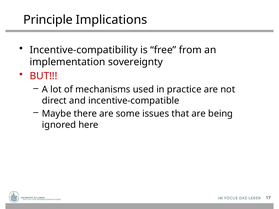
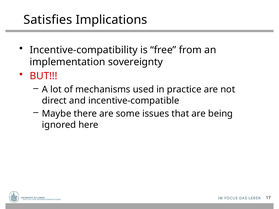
Principle: Principle -> Satisfies (48, 20)
